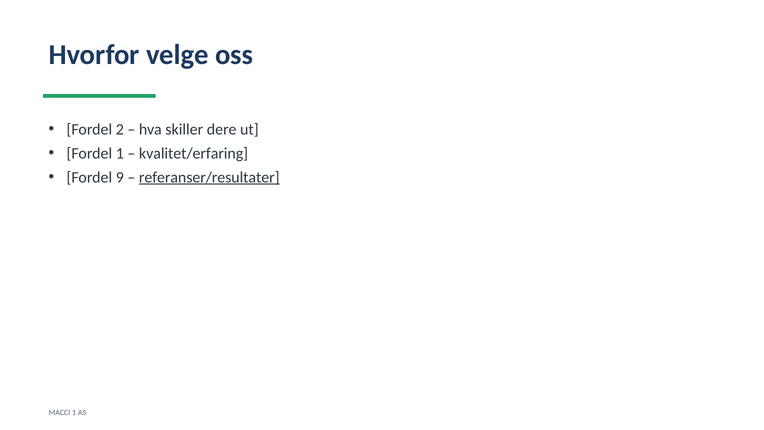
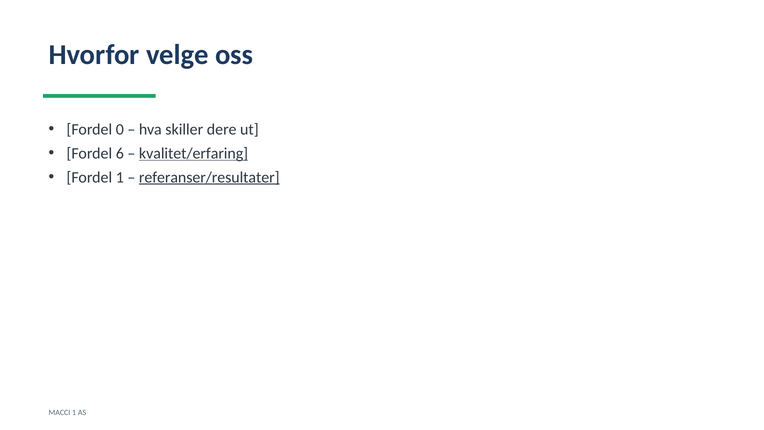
2: 2 -> 0 (120, 129)
Fordel 1: 1 -> 6 (120, 153)
kvalitet/erfaring underline: none -> present (194, 153)
Fordel 9: 9 -> 1 (120, 177)
